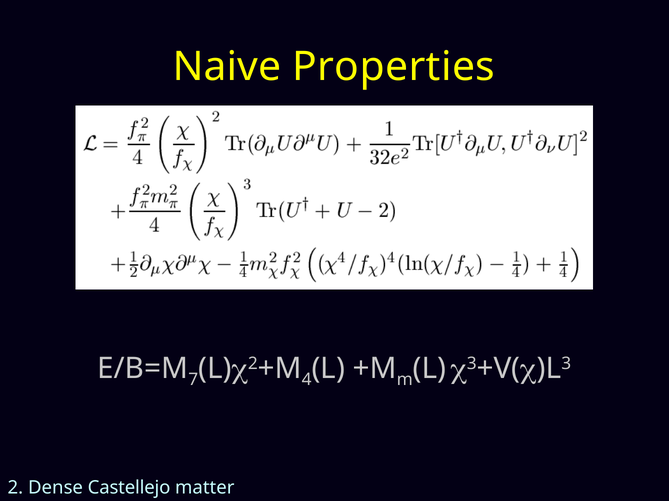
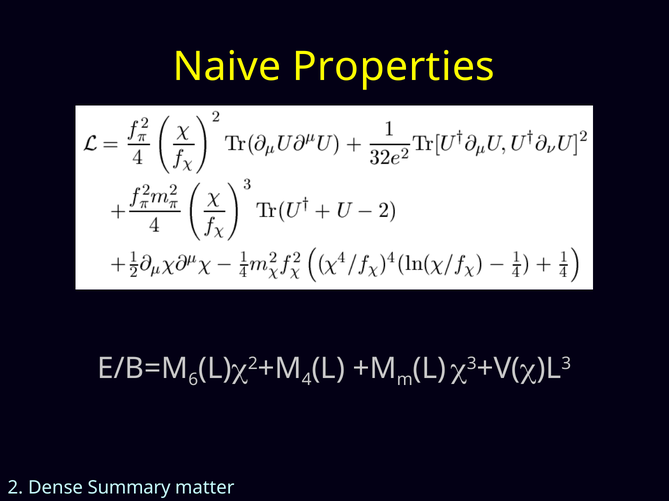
7: 7 -> 6 (193, 380)
Castellejo: Castellejo -> Summary (129, 488)
